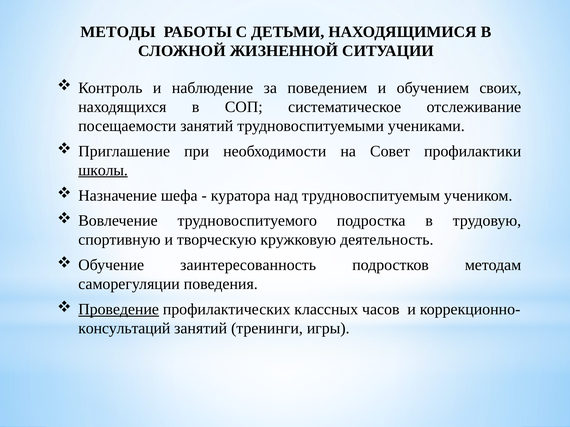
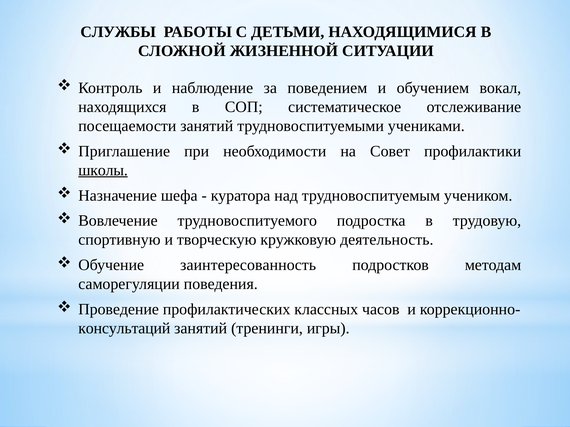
МЕТОДЫ: МЕТОДЫ -> СЛУЖБЫ (118, 32)
своих: своих -> вокал (500, 88)
Проведение underline: present -> none (119, 310)
